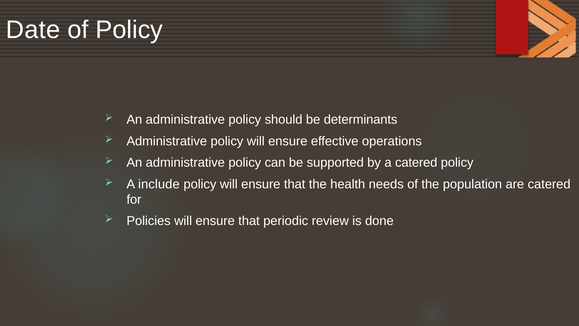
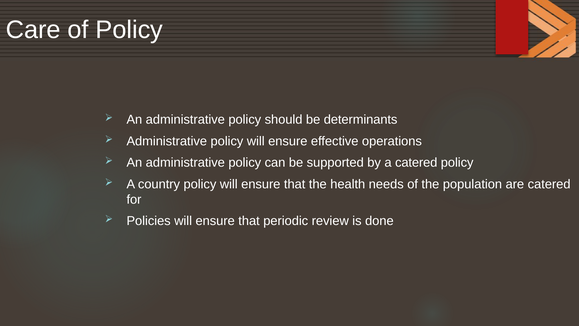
Date: Date -> Care (33, 30)
include: include -> country (159, 184)
